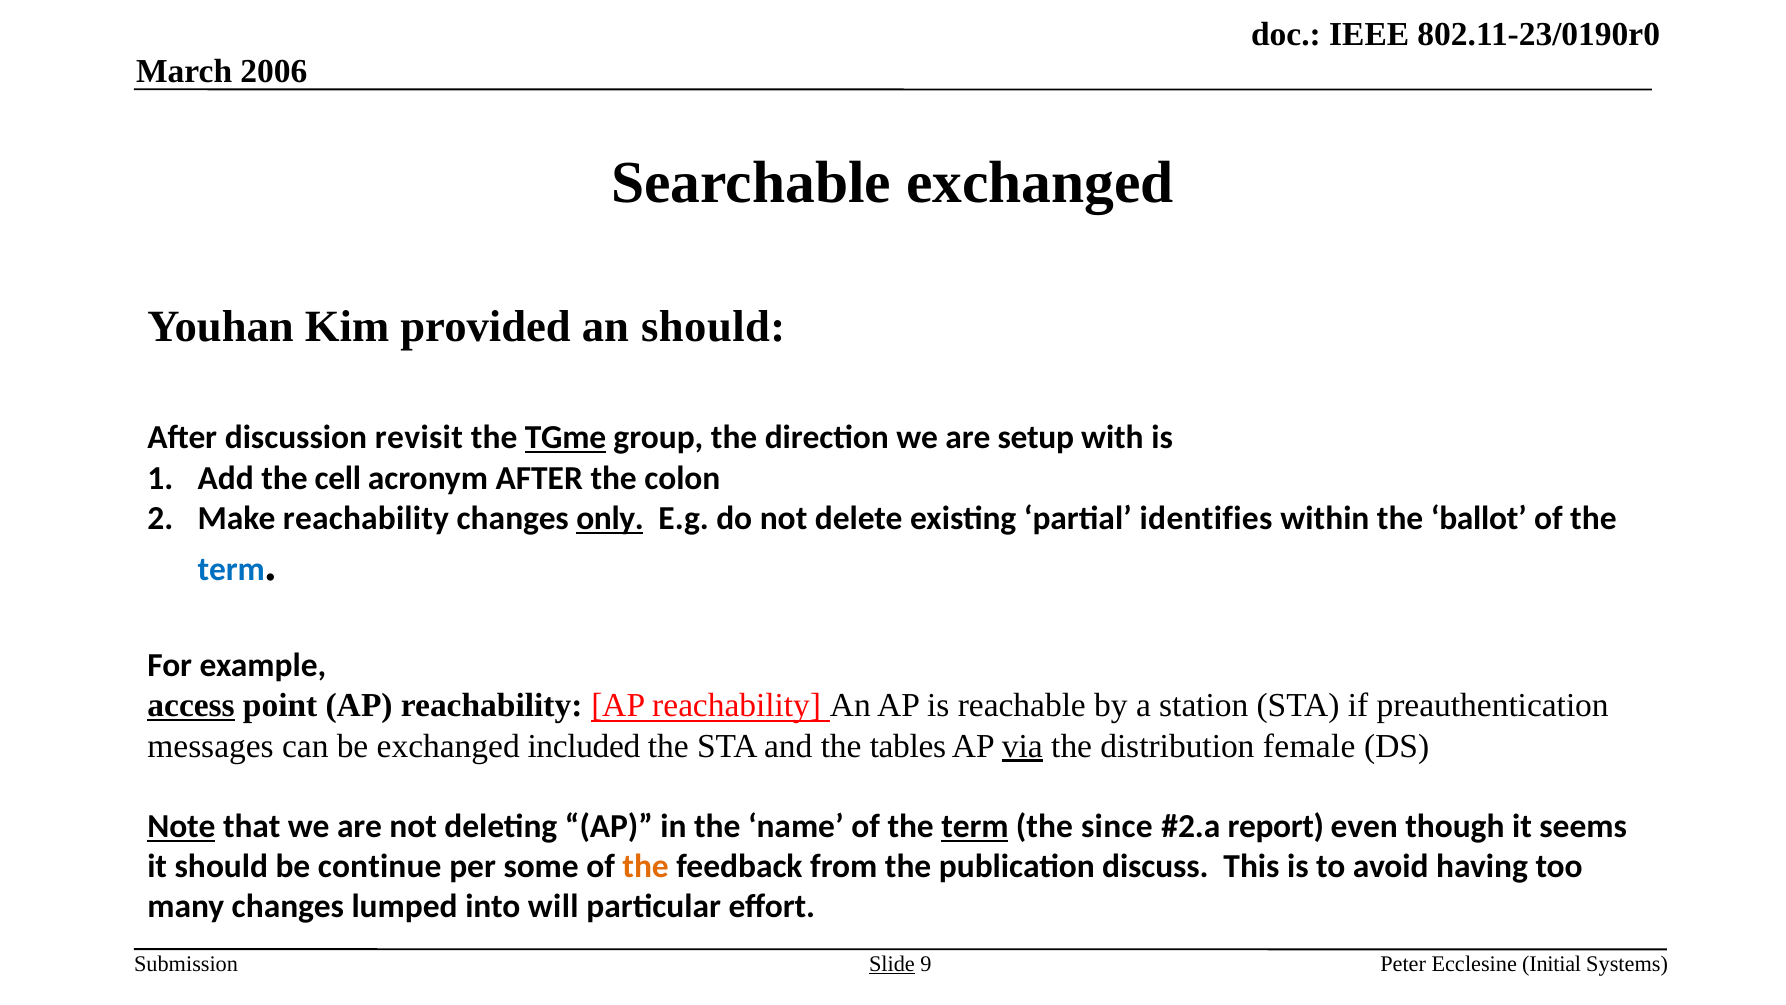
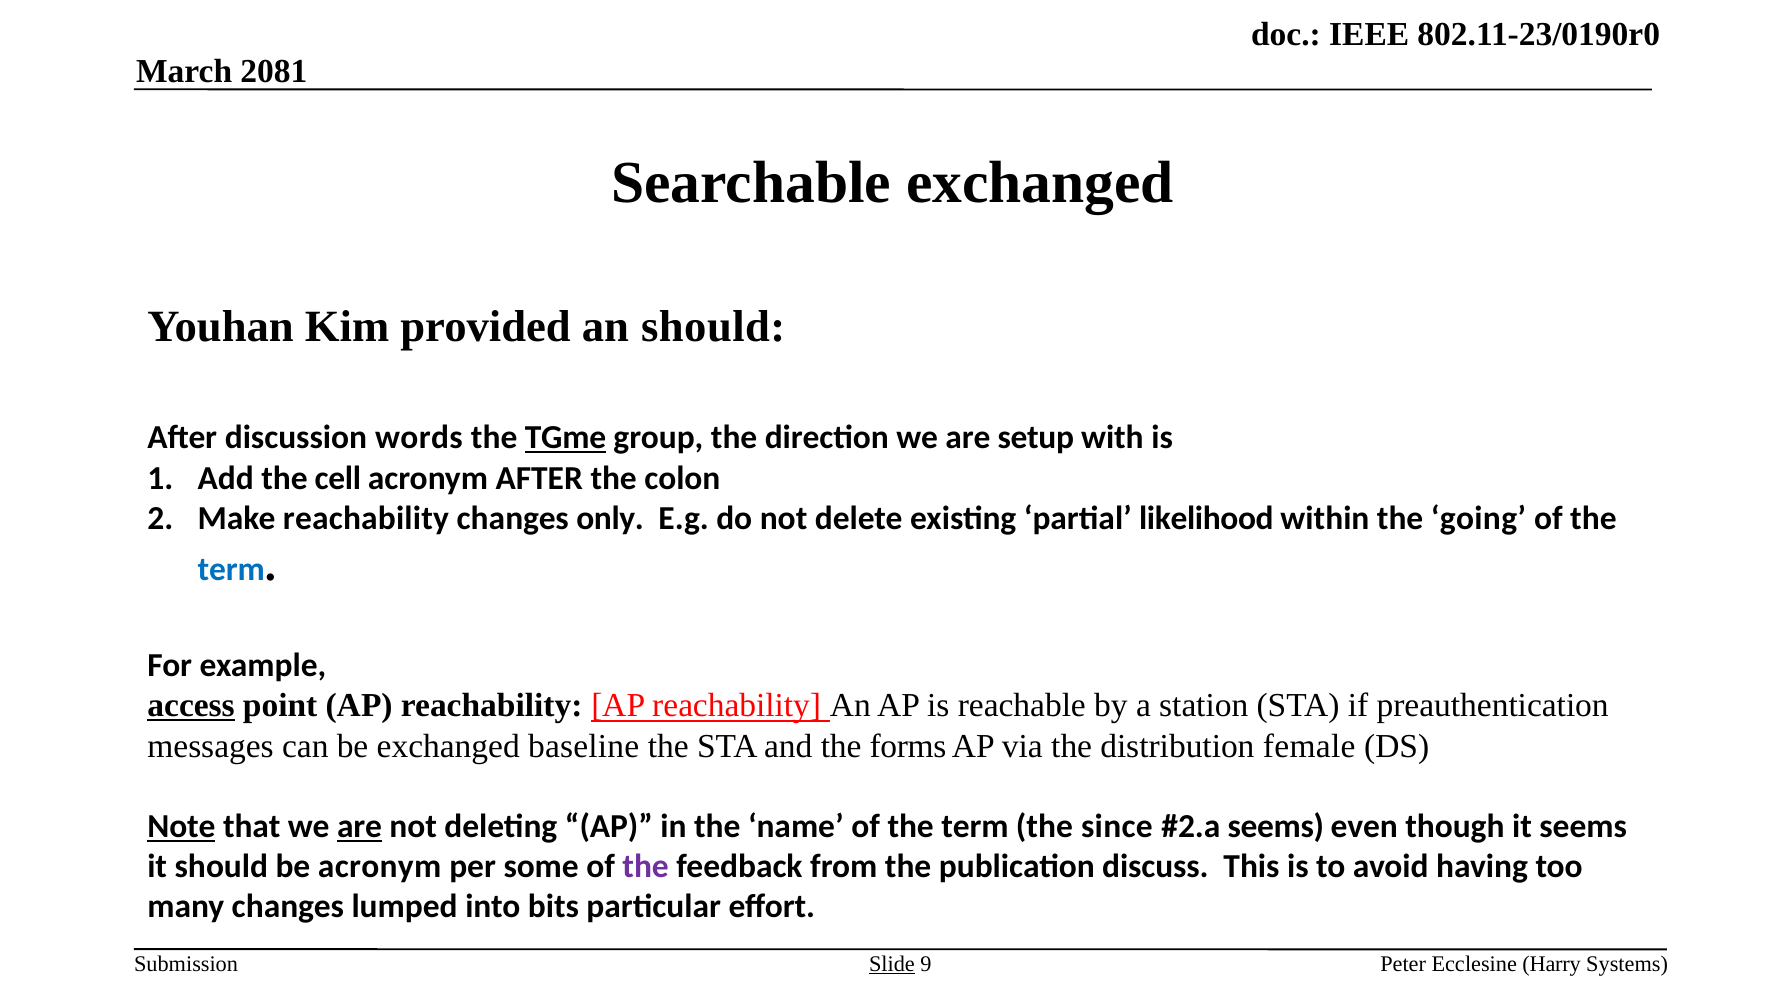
2006: 2006 -> 2081 (274, 71)
revisit: revisit -> words (419, 438)
only underline: present -> none (610, 518)
identifies: identifies -> likelihood (1206, 518)
ballot: ballot -> going (1479, 518)
included: included -> baseline (584, 746)
tables: tables -> forms (908, 746)
via underline: present -> none (1022, 746)
are underline: none -> present (359, 826)
term underline: present -> none (975, 826)
report: report -> seems (1276, 826)
be continue: continue -> acronym (380, 866)
the colour: orange -> purple (646, 866)
will: will -> bits (553, 907)
Initial: Initial -> Harry (1552, 964)
